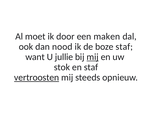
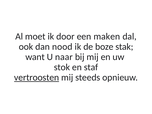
boze staf: staf -> stak (124, 47)
jullie: jullie -> naar (64, 57)
mij underline: present -> none (93, 57)
